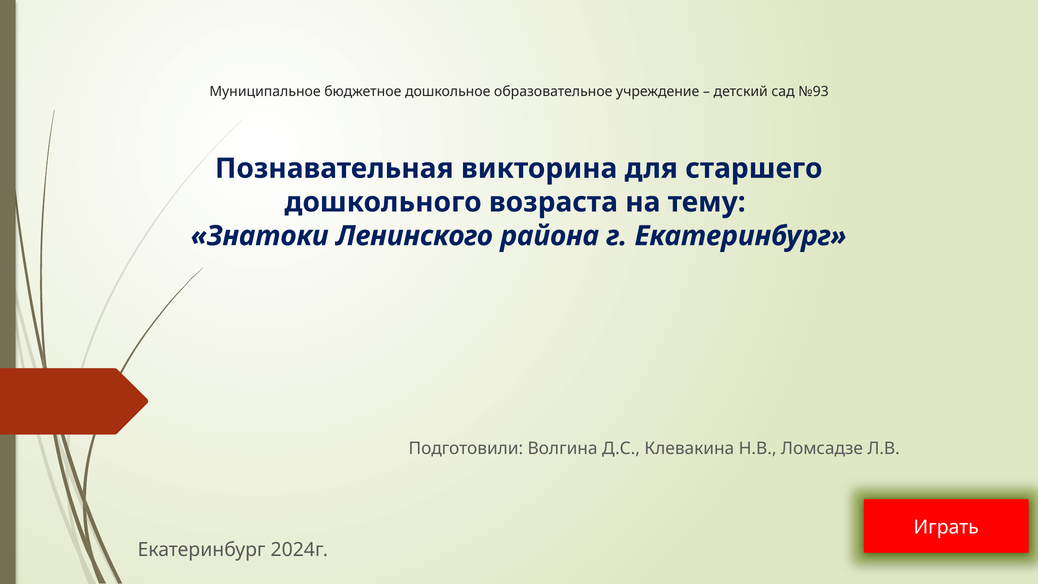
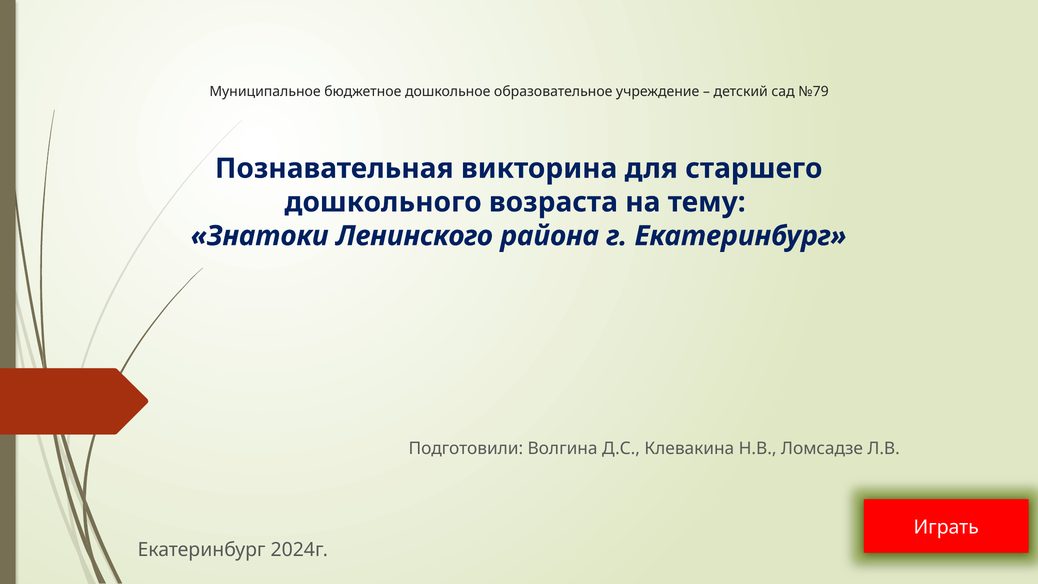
№93: №93 -> №79 (814, 92)
